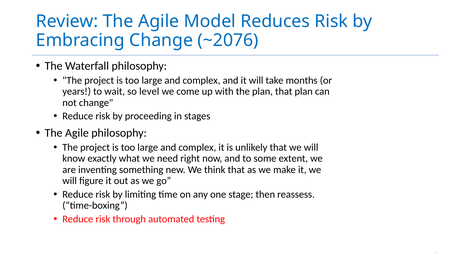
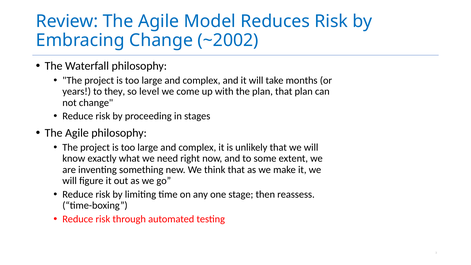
~2076: ~2076 -> ~2002 (228, 40)
wait: wait -> they (115, 92)
